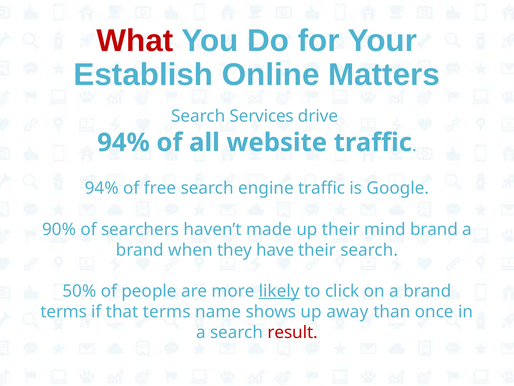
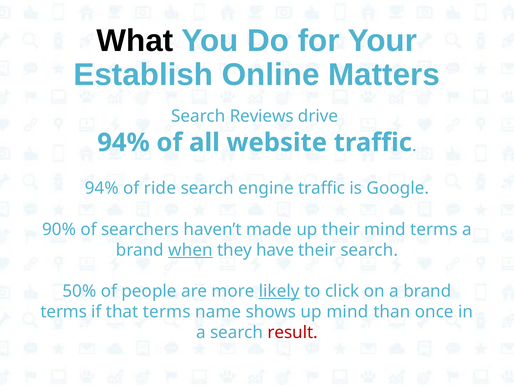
What colour: red -> black (135, 41)
Services: Services -> Reviews (262, 116)
free: free -> ride (160, 188)
mind brand: brand -> terms (434, 229)
when underline: none -> present (190, 250)
up away: away -> mind (347, 311)
